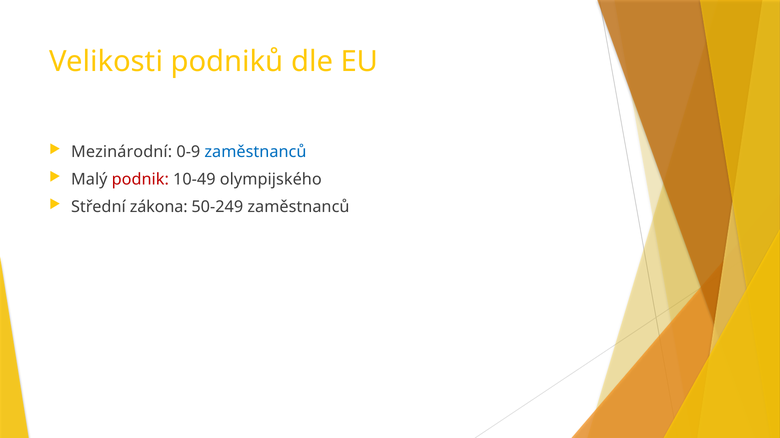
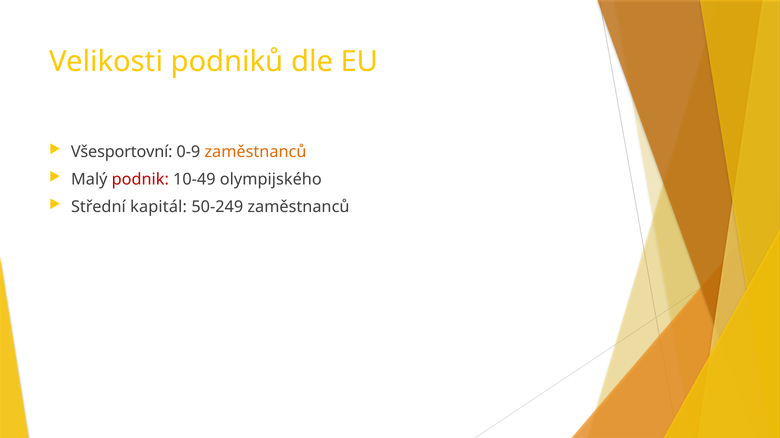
Mezinárodní: Mezinárodní -> Všesportovní (122, 152)
zaměstnanců colour: blue -> orange (255, 152)
zákona: zákona -> kapitál (159, 207)
